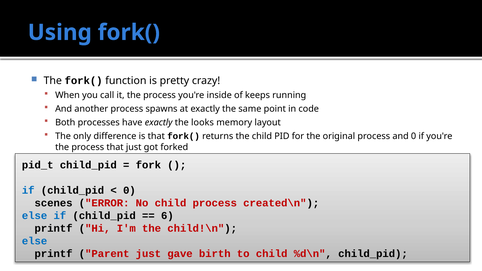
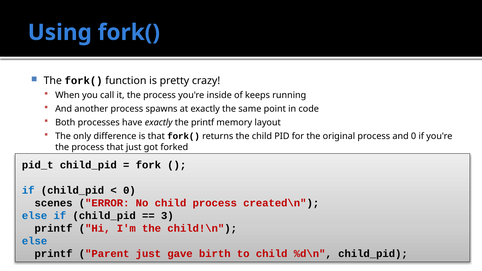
the looks: looks -> printf (203, 123)
6: 6 -> 3 (167, 216)
